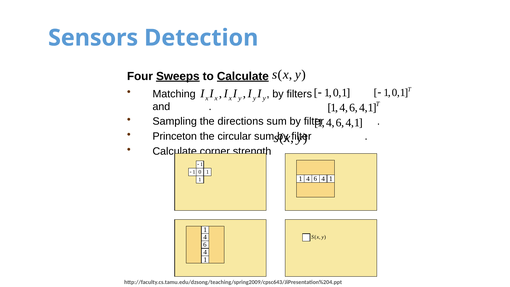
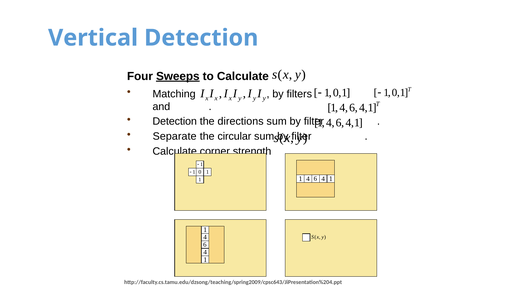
Sensors: Sensors -> Vertical (93, 38)
Calculate underline: present -> none (243, 76)
Sampling: Sampling -> Detection (175, 121)
Princeton: Princeton -> Separate (175, 136)
